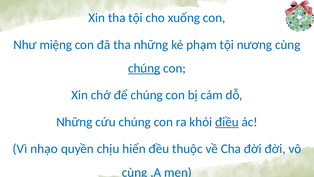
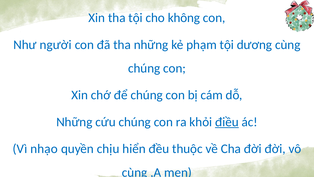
xuống: xuống -> không (184, 18)
miệng: miệng -> người (56, 45)
nương: nương -> dương (254, 45)
chúng underline: present -> none (144, 68)
